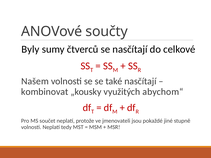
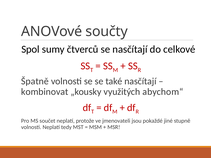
Byly: Byly -> Spol (30, 49)
Našem: Našem -> Špatně (35, 81)
